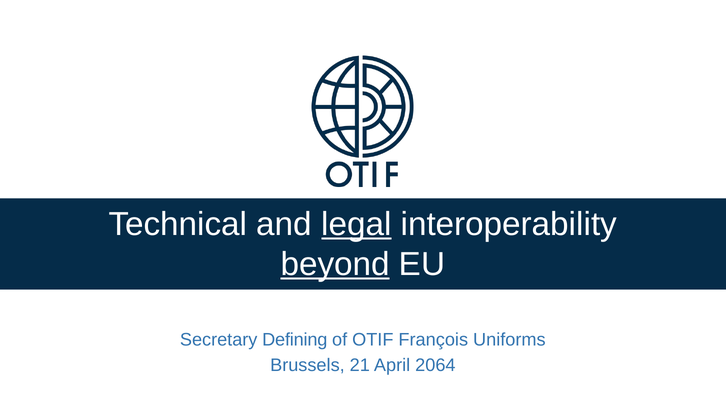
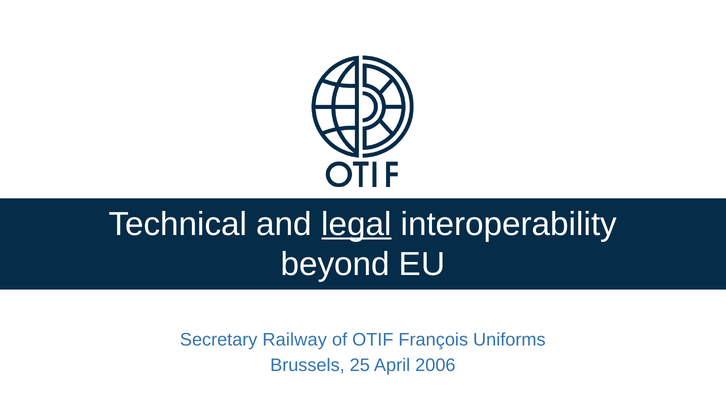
beyond underline: present -> none (335, 265)
Defining: Defining -> Railway (295, 340)
21: 21 -> 25 (360, 365)
2064: 2064 -> 2006 (435, 365)
